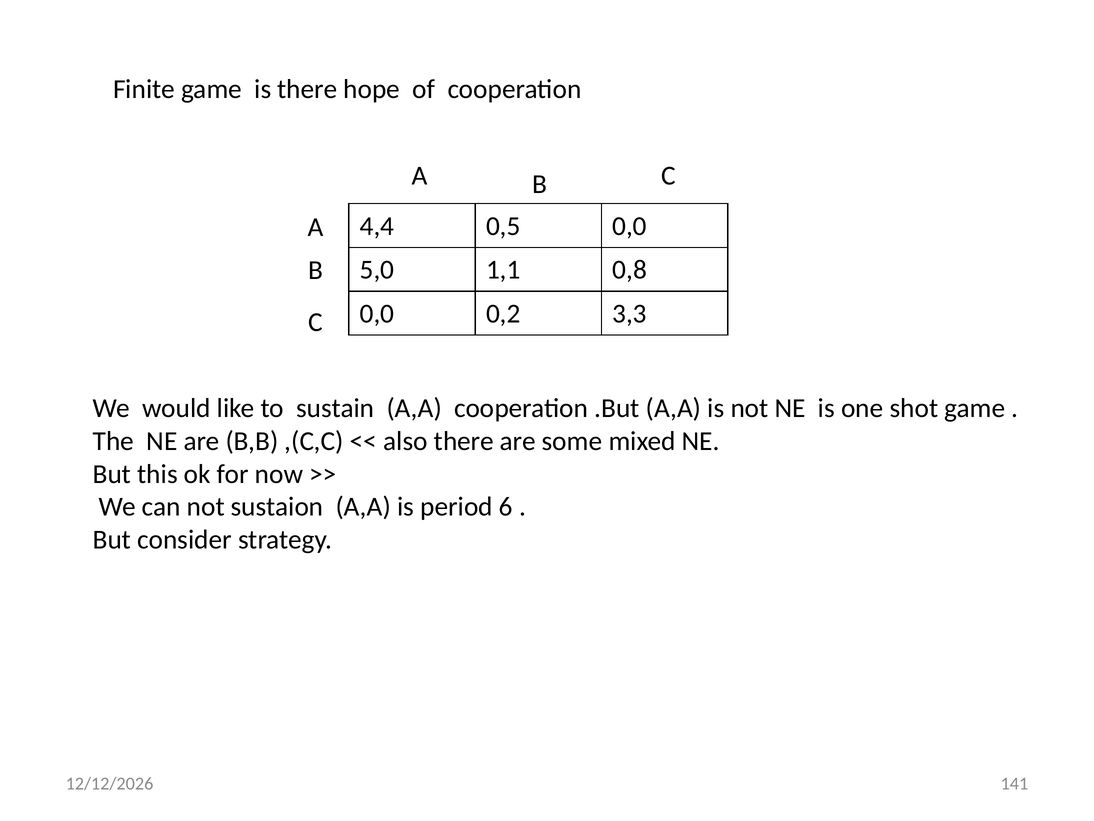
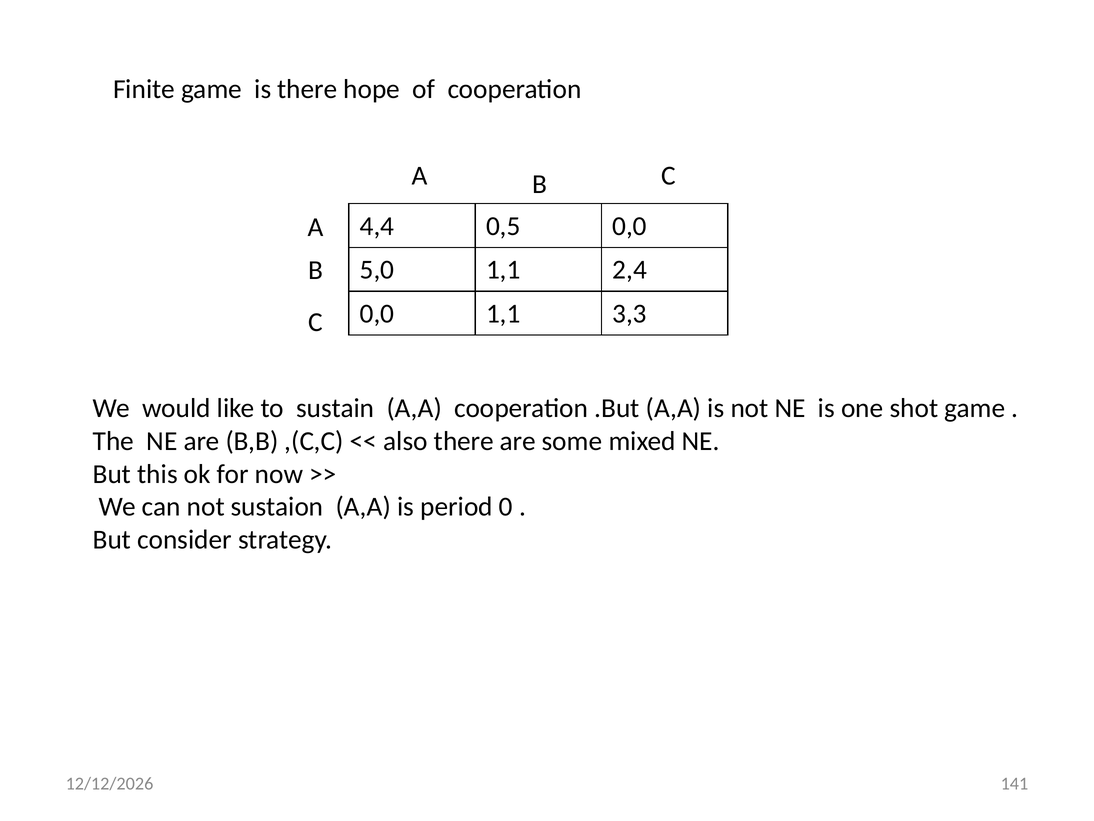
0,8: 0,8 -> 2,4 (630, 270)
0,0 0,2: 0,2 -> 1,1 (503, 314)
6: 6 -> 0 (506, 507)
